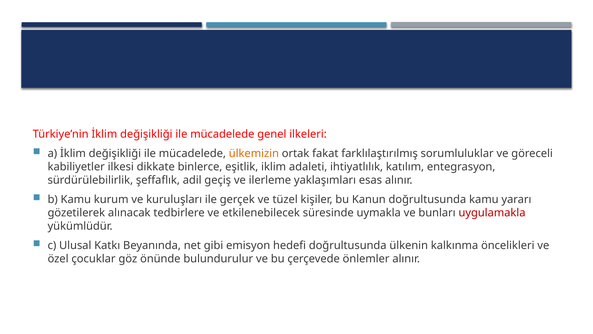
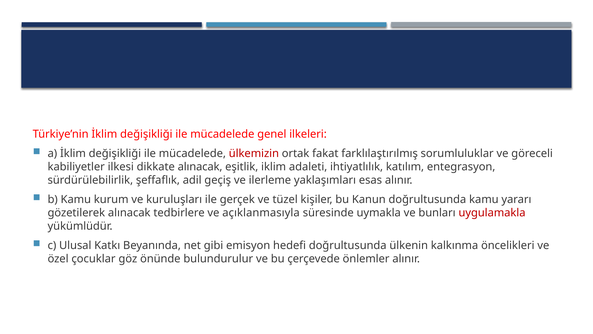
ülkemizin colour: orange -> red (254, 153)
dikkate binlerce: binlerce -> alınacak (200, 167)
etkilenebilecek: etkilenebilecek -> açıklanmasıyla (261, 213)
